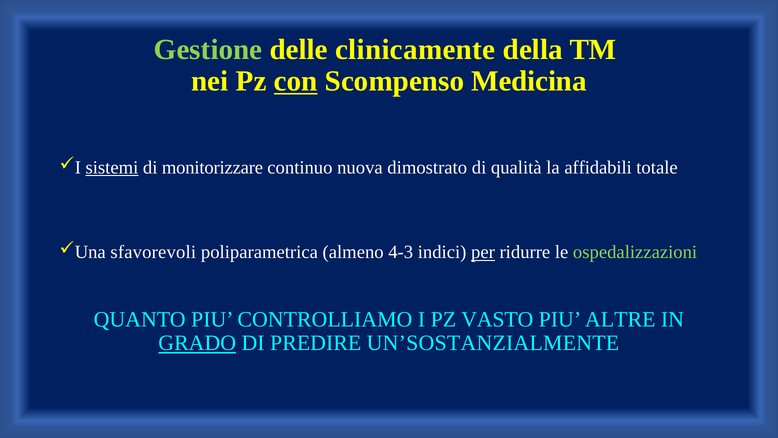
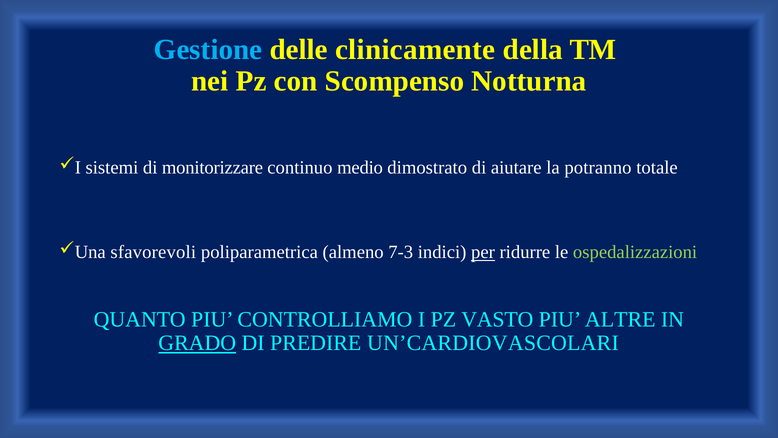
Gestione colour: light green -> light blue (208, 50)
con underline: present -> none (296, 81)
Medicina: Medicina -> Notturna (529, 81)
sistemi underline: present -> none (112, 167)
nuova: nuova -> medio (360, 167)
qualità: qualità -> aiutare (516, 167)
affidabili: affidabili -> potranno (598, 167)
4-3: 4-3 -> 7-3 (401, 252)
UN’SOSTANZIALMENTE: UN’SOSTANZIALMENTE -> UN’CARDIOVASCOLARI (493, 343)
